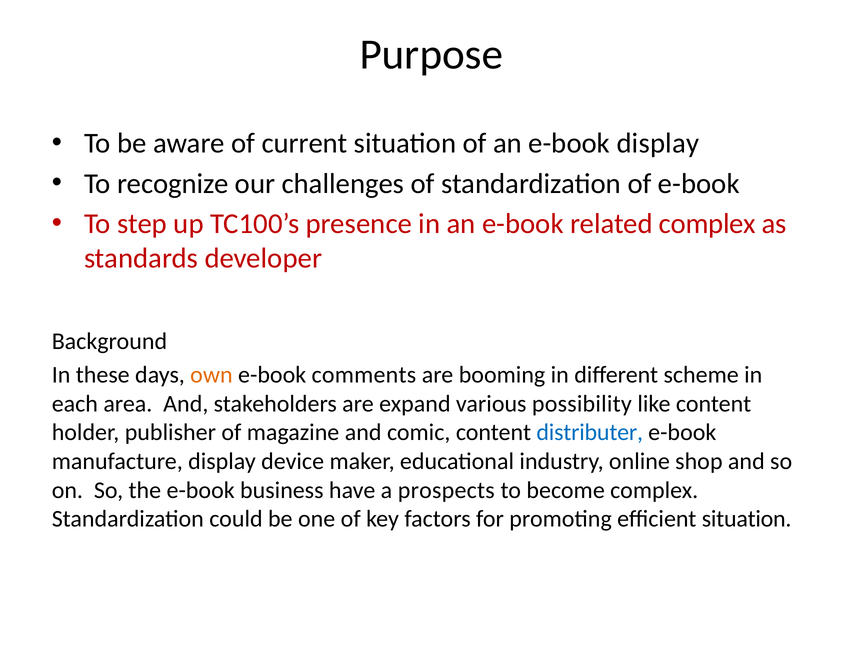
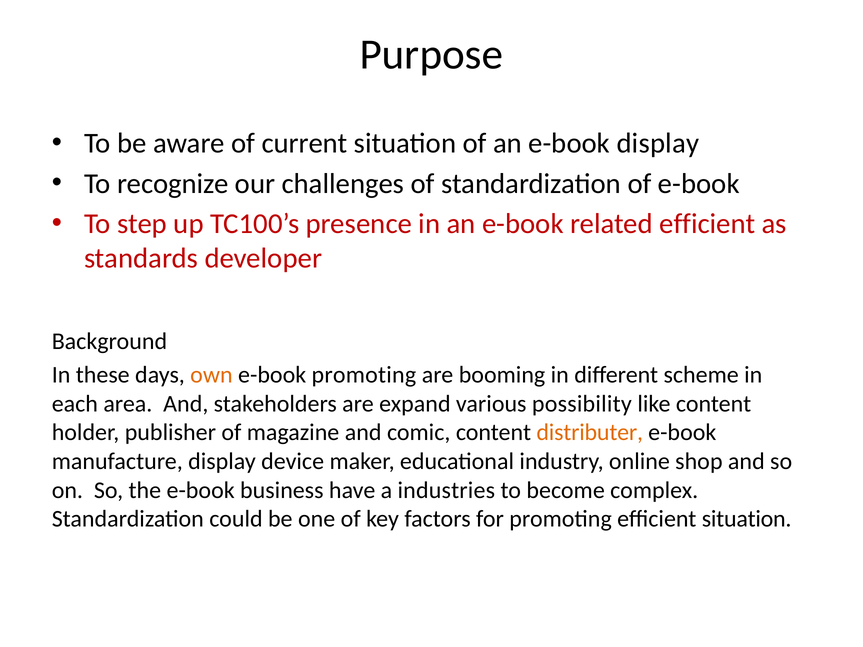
related complex: complex -> efficient (707, 224)
e-book comments: comments -> promoting (364, 375)
distributer colour: blue -> orange (590, 433)
prospects: prospects -> industries (446, 490)
